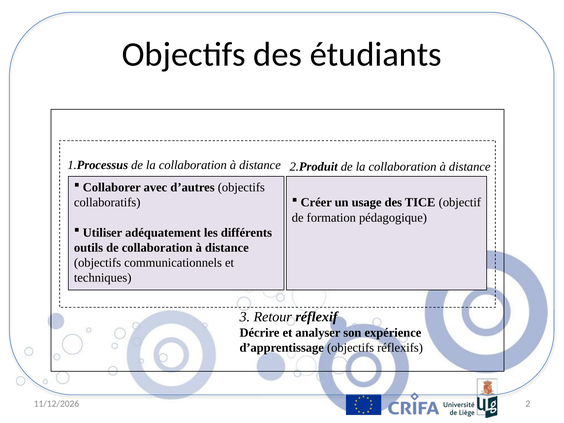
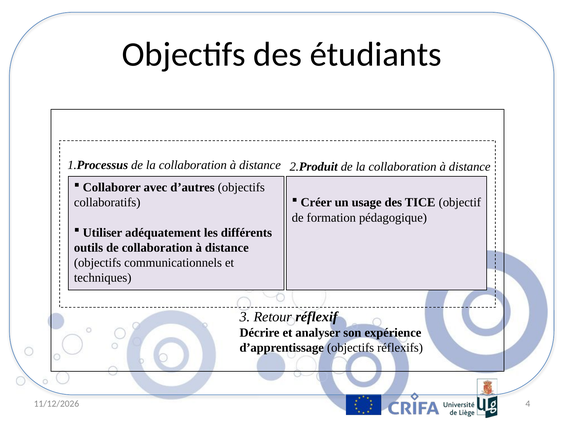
2: 2 -> 4 (528, 404)
